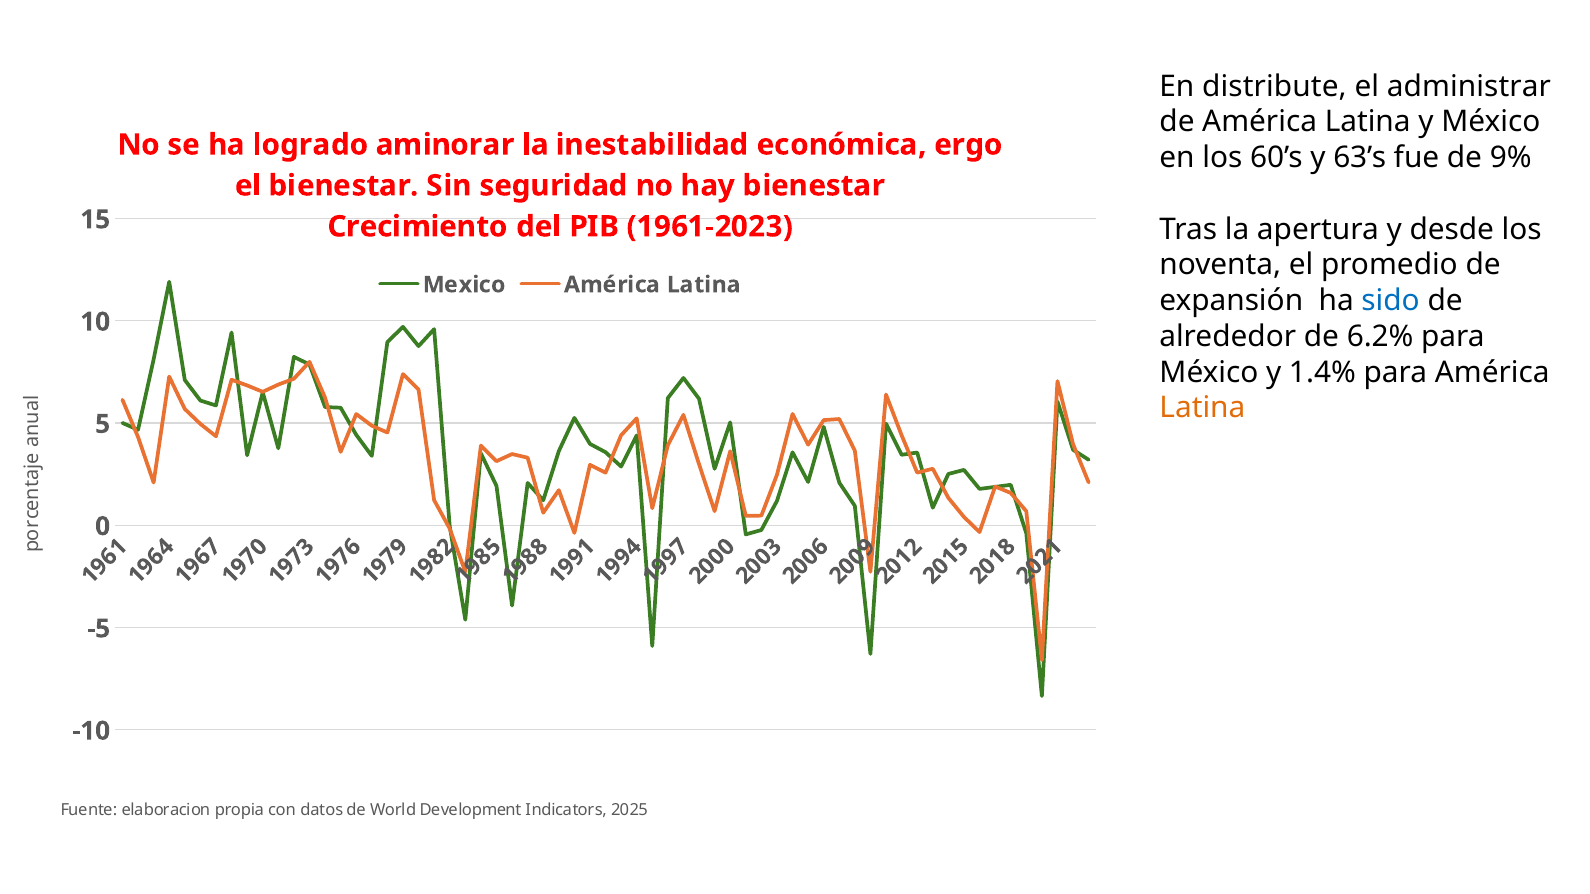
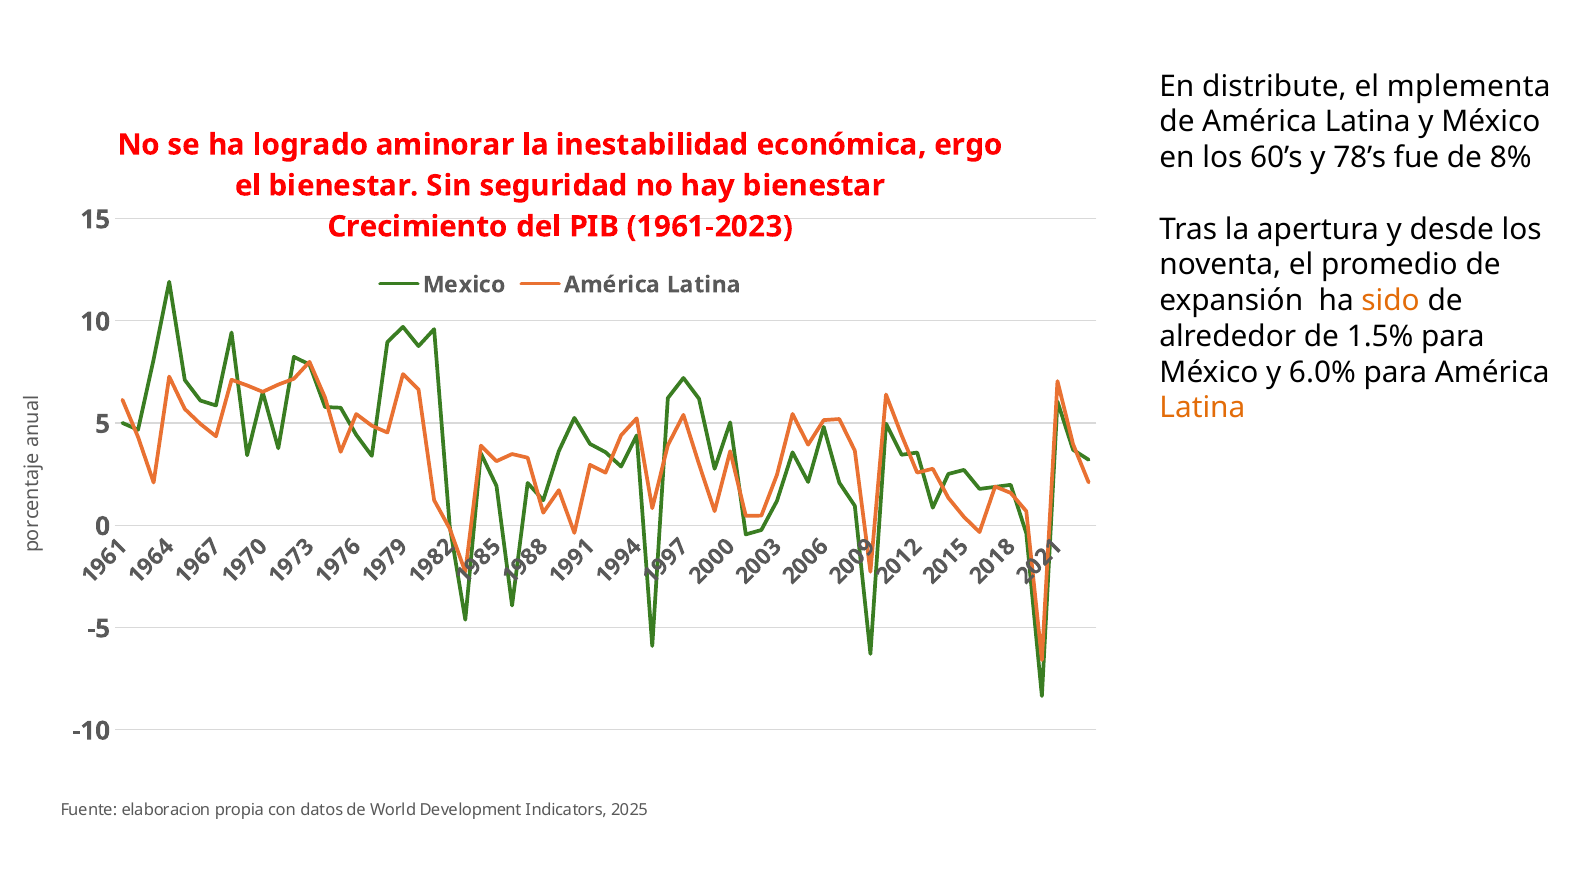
administrar: administrar -> mplementa (1469, 86)
63’s: 63’s -> 78’s (1360, 158)
9%: 9% -> 8% (1511, 158)
sido colour: blue -> orange (1391, 301)
6.2%: 6.2% -> 1.5% (1380, 337)
1.4%: 1.4% -> 6.0% (1322, 373)
